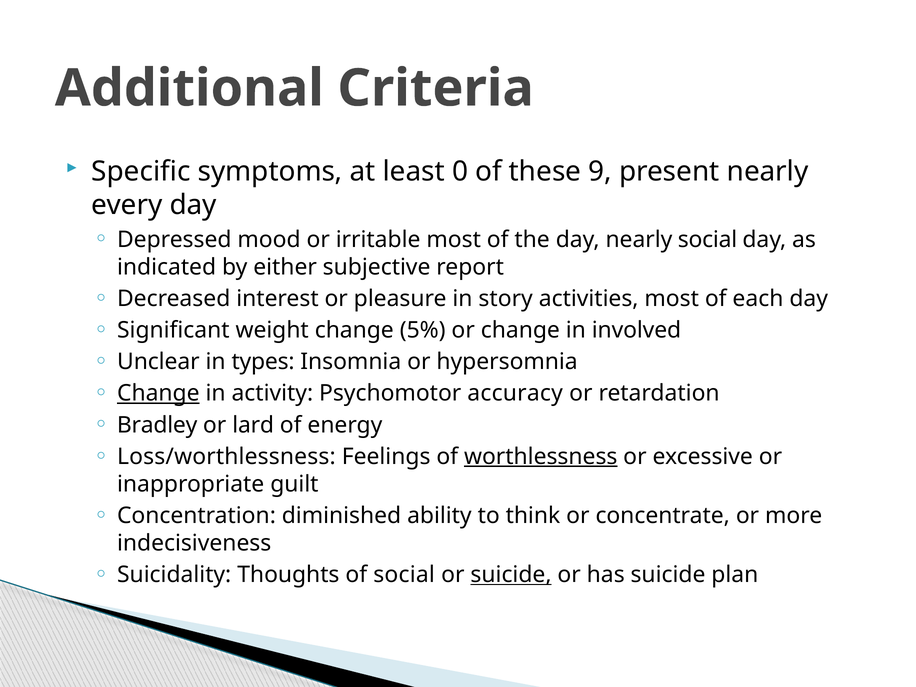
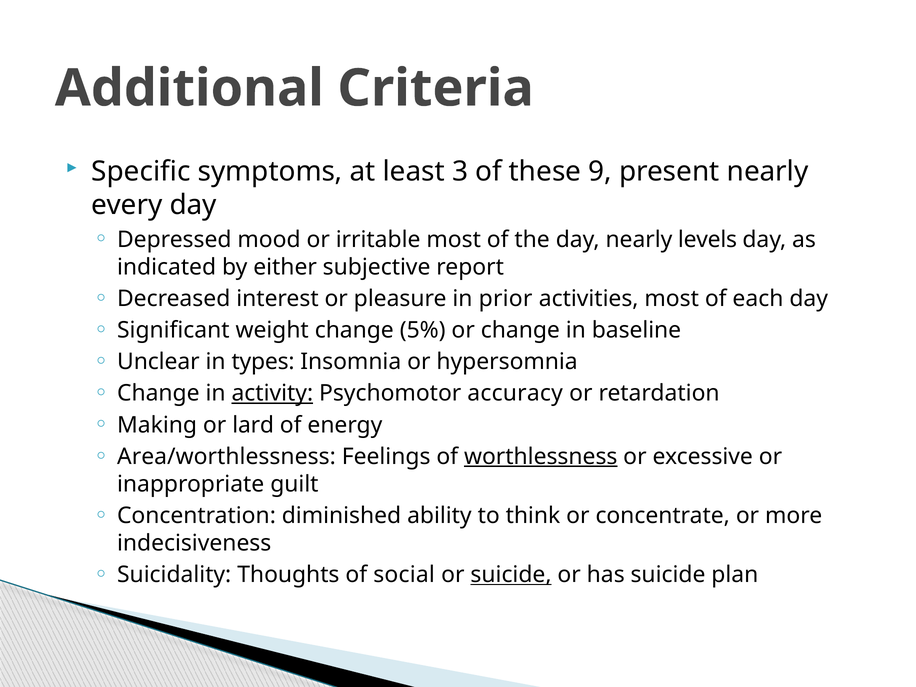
0: 0 -> 3 (460, 172)
nearly social: social -> levels (708, 240)
story: story -> prior (506, 299)
involved: involved -> baseline (636, 330)
Change underline: present -> none (158, 393)
activity underline: none -> present (272, 393)
Bradley: Bradley -> Making (157, 425)
Loss/worthlessness: Loss/worthlessness -> Area/worthlessness (226, 457)
